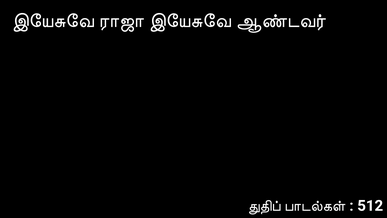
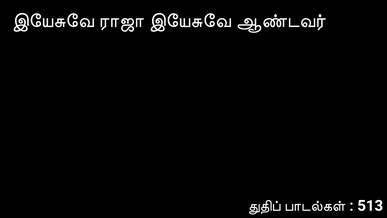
512: 512 -> 513 (370, 206)
